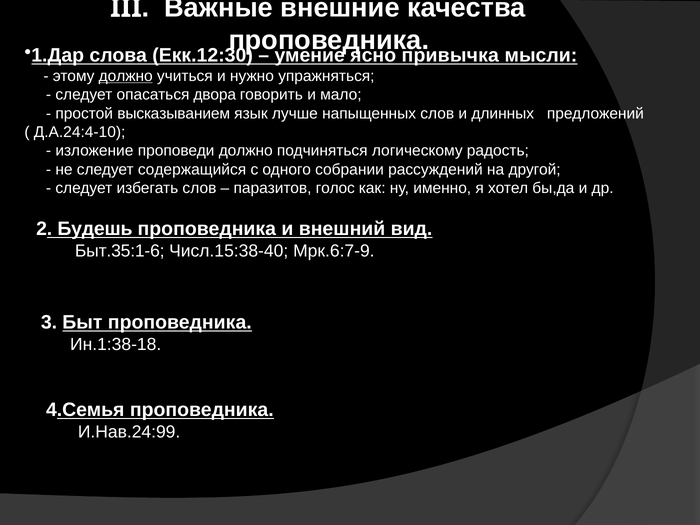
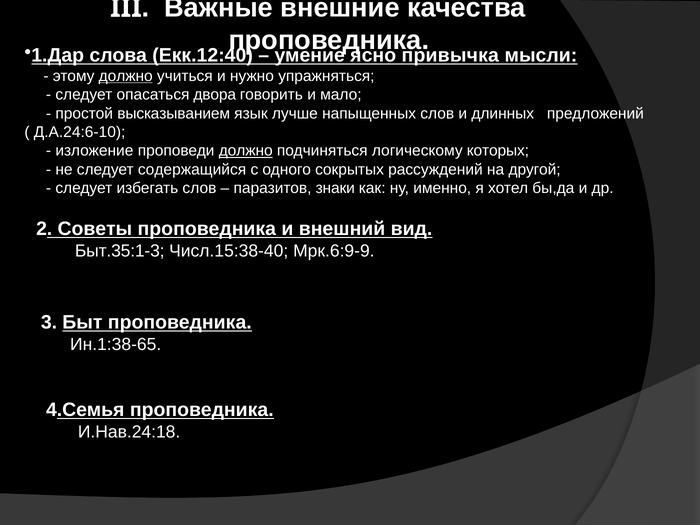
Екк.12:30: Екк.12:30 -> Екк.12:40 (203, 55)
Д.А.24:4-10: Д.А.24:4-10 -> Д.А.24:6-10 (80, 132)
должно underline: none -> present (246, 151)
радость: радость -> которых (498, 151)
собрании: собрании -> сокрытых (350, 169)
голос: голос -> знаки (335, 188)
Будешь: Будешь -> Советы (95, 229)
Быт.35:1-6: Быт.35:1-6 -> Быт.35:1-3 (120, 251)
Мрк.6:7-9: Мрк.6:7-9 -> Мрк.6:9-9 (334, 251)
Ин.1:38-18: Ин.1:38-18 -> Ин.1:38-65 (116, 344)
И.Нав.24:99: И.Нав.24:99 -> И.Нав.24:18 (129, 432)
